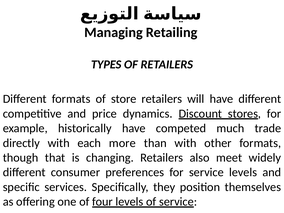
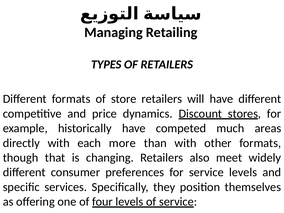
trade: trade -> areas (268, 128)
